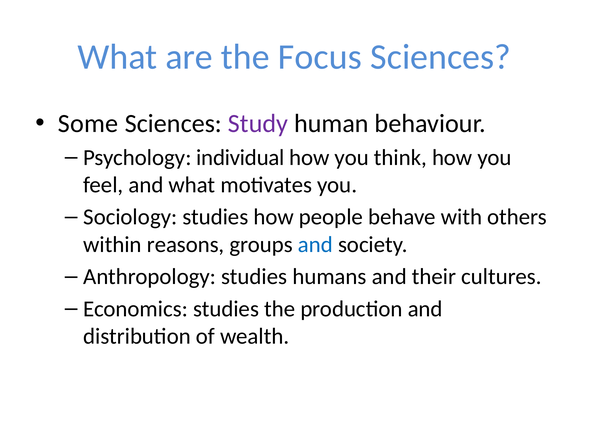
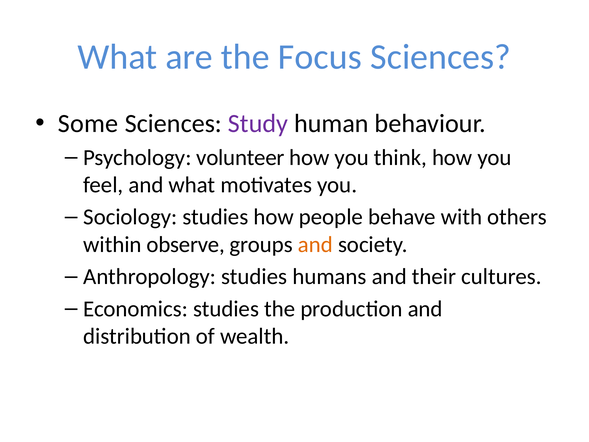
individual: individual -> volunteer (240, 157)
reasons: reasons -> observe (186, 244)
and colour: blue -> orange (315, 244)
